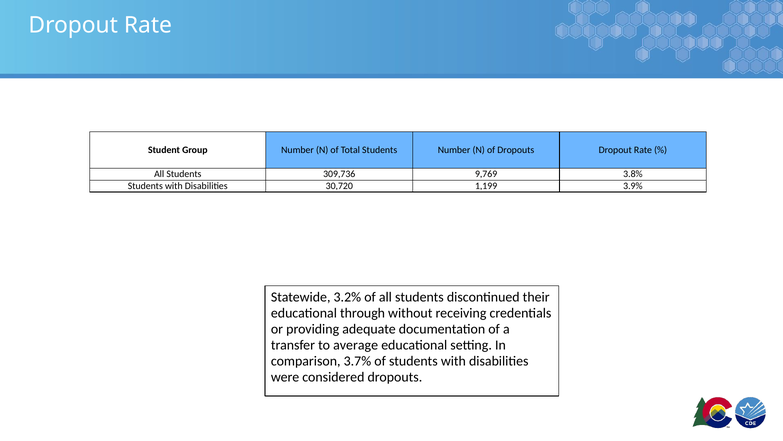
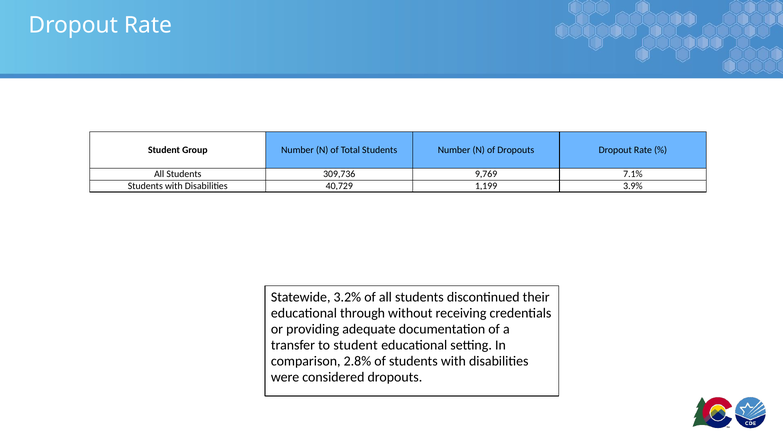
3.8%: 3.8% -> 7.1% (633, 174)
30,720: 30,720 -> 40,729 (339, 186)
to average: average -> student (356, 345)
3.7%: 3.7% -> 2.8% (357, 361)
